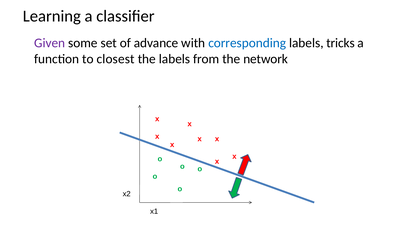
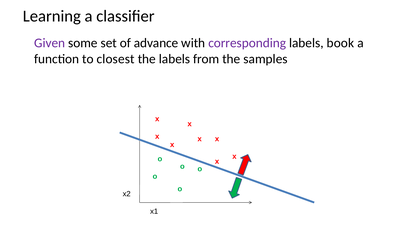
corresponding colour: blue -> purple (247, 43)
tricks: tricks -> book (340, 43)
network: network -> samples (266, 59)
